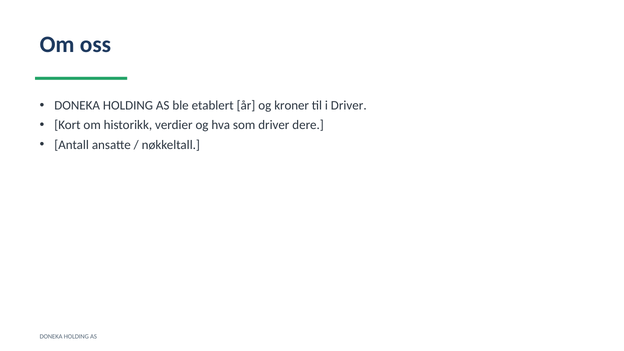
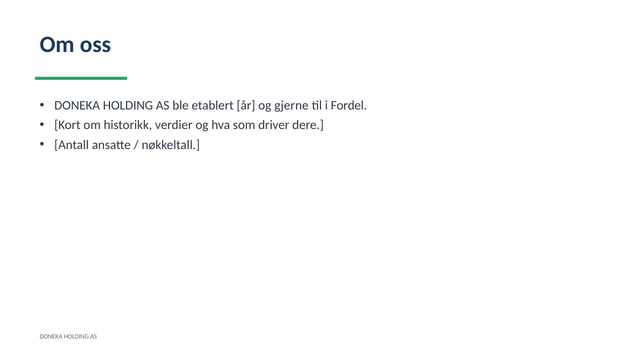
kroner: kroner -> gjerne (291, 106)
i Driver: Driver -> Fordel (349, 106)
